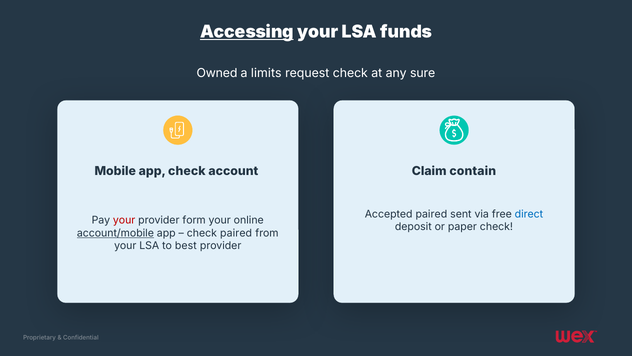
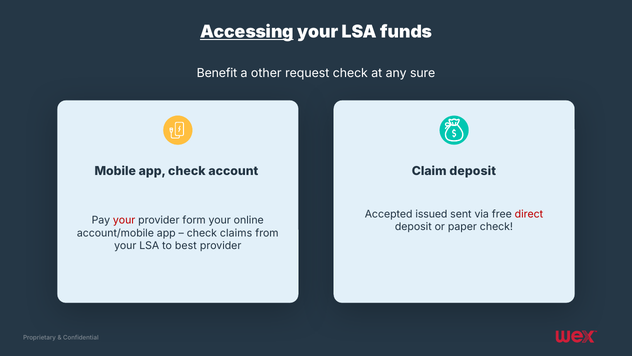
Owned: Owned -> Benefit (217, 73)
limits: limits -> other (266, 73)
Claim contain: contain -> deposit (473, 171)
Accepted paired: paired -> issued (431, 214)
direct colour: blue -> red (529, 214)
account/mobile underline: present -> none (115, 233)
check paired: paired -> claims (236, 233)
